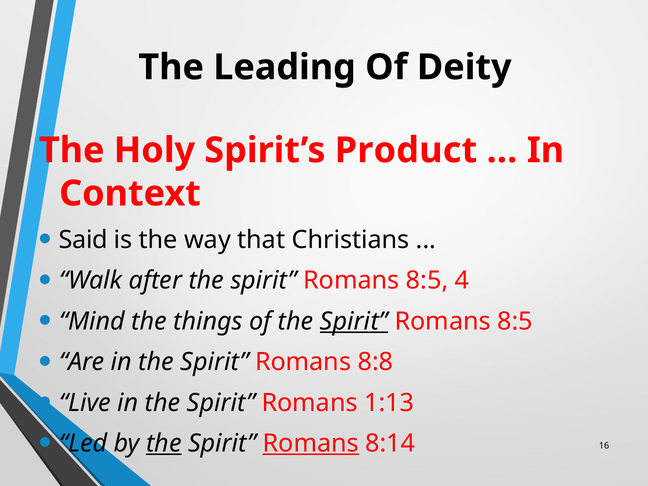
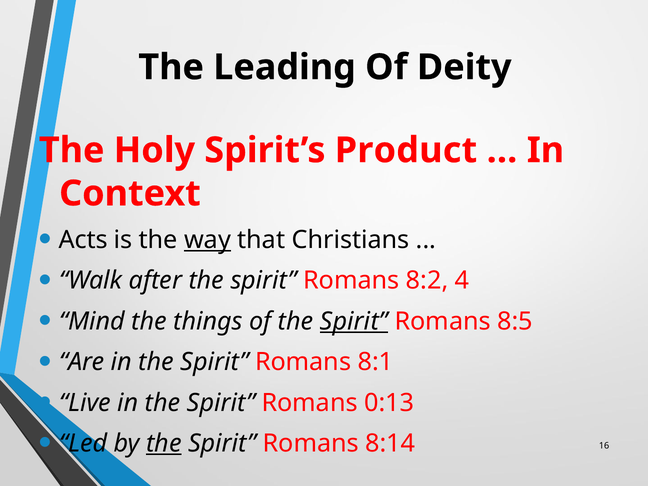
Said: Said -> Acts (83, 240)
way underline: none -> present (208, 240)
8:5: 8:5 -> 8:2 (427, 281)
8:8: 8:8 -> 8:1 (375, 362)
1:13: 1:13 -> 0:13 (389, 403)
Romans underline: present -> none (311, 444)
